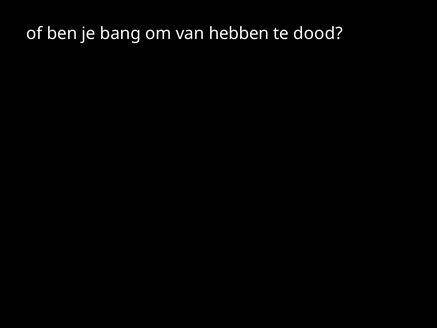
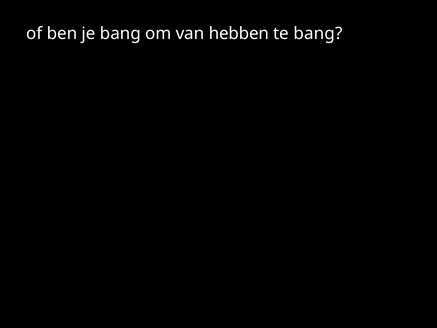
te dood: dood -> bang (318, 34)
